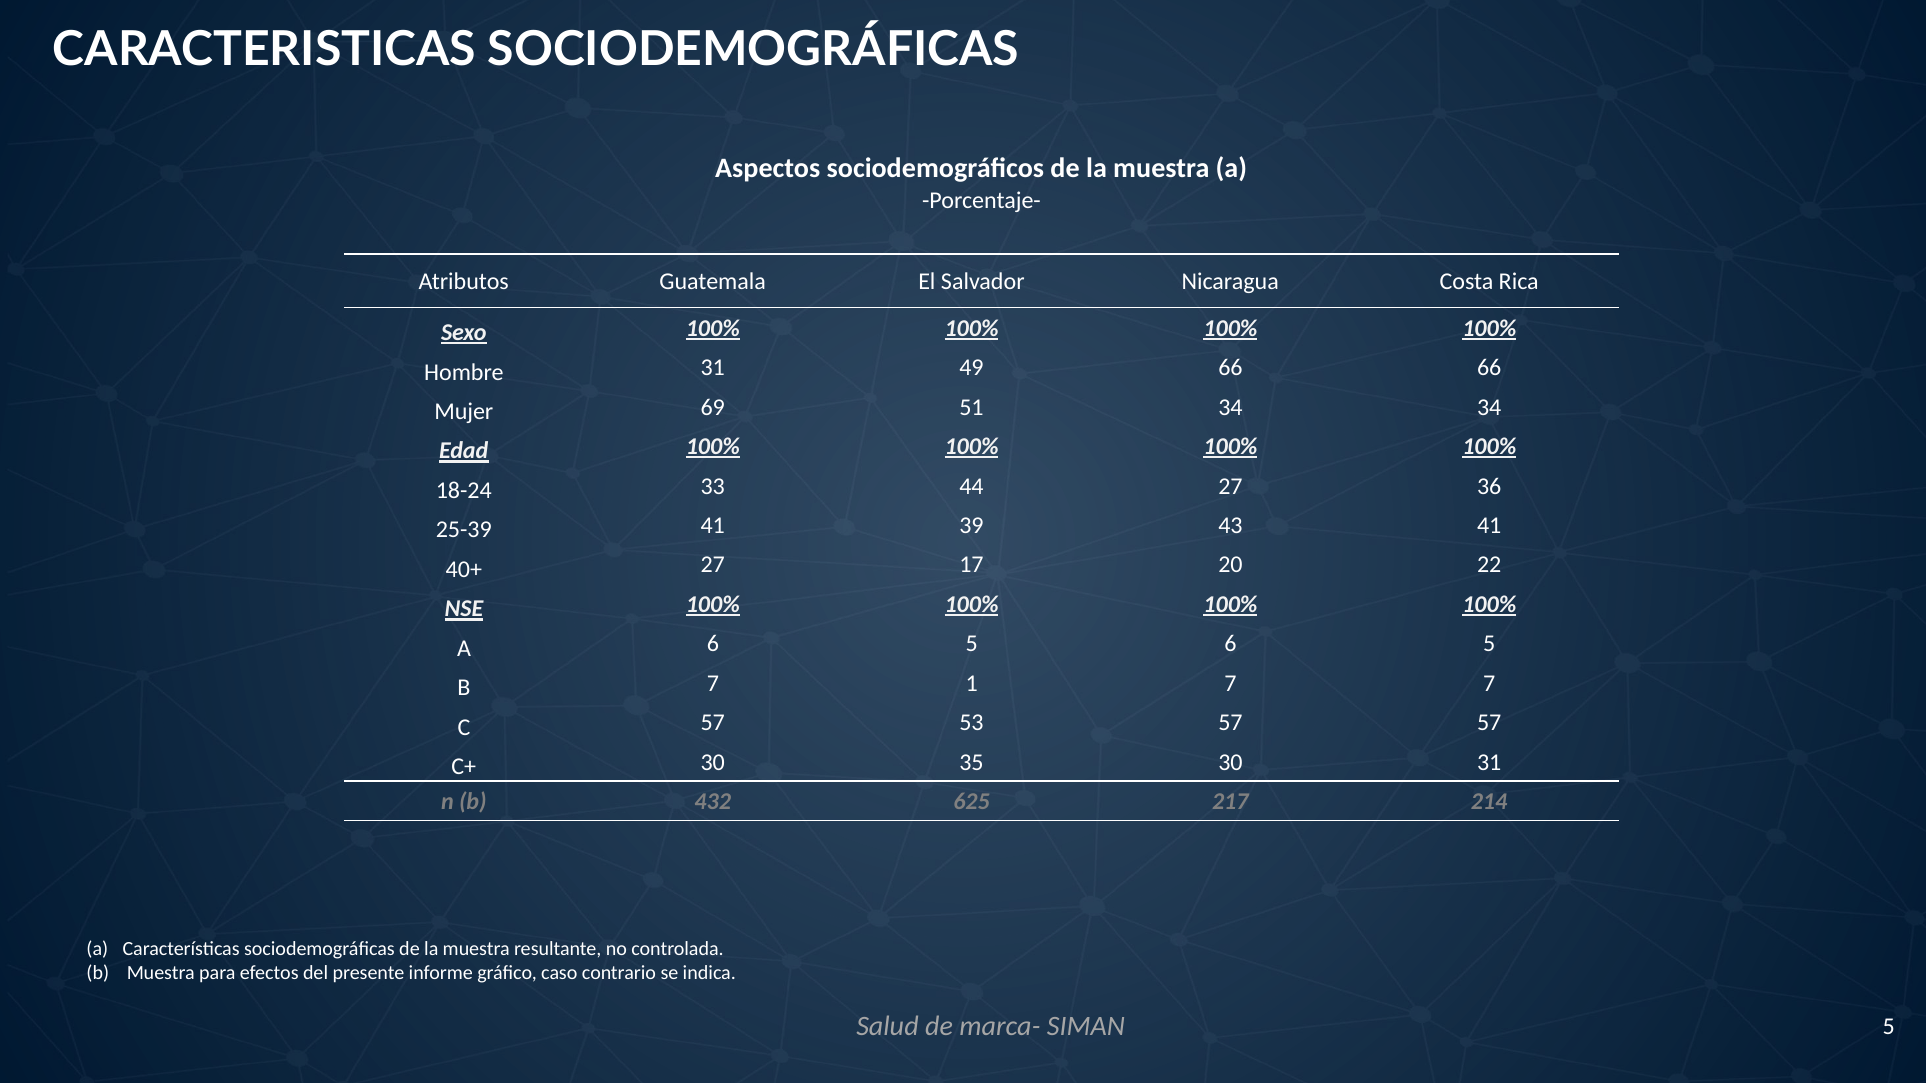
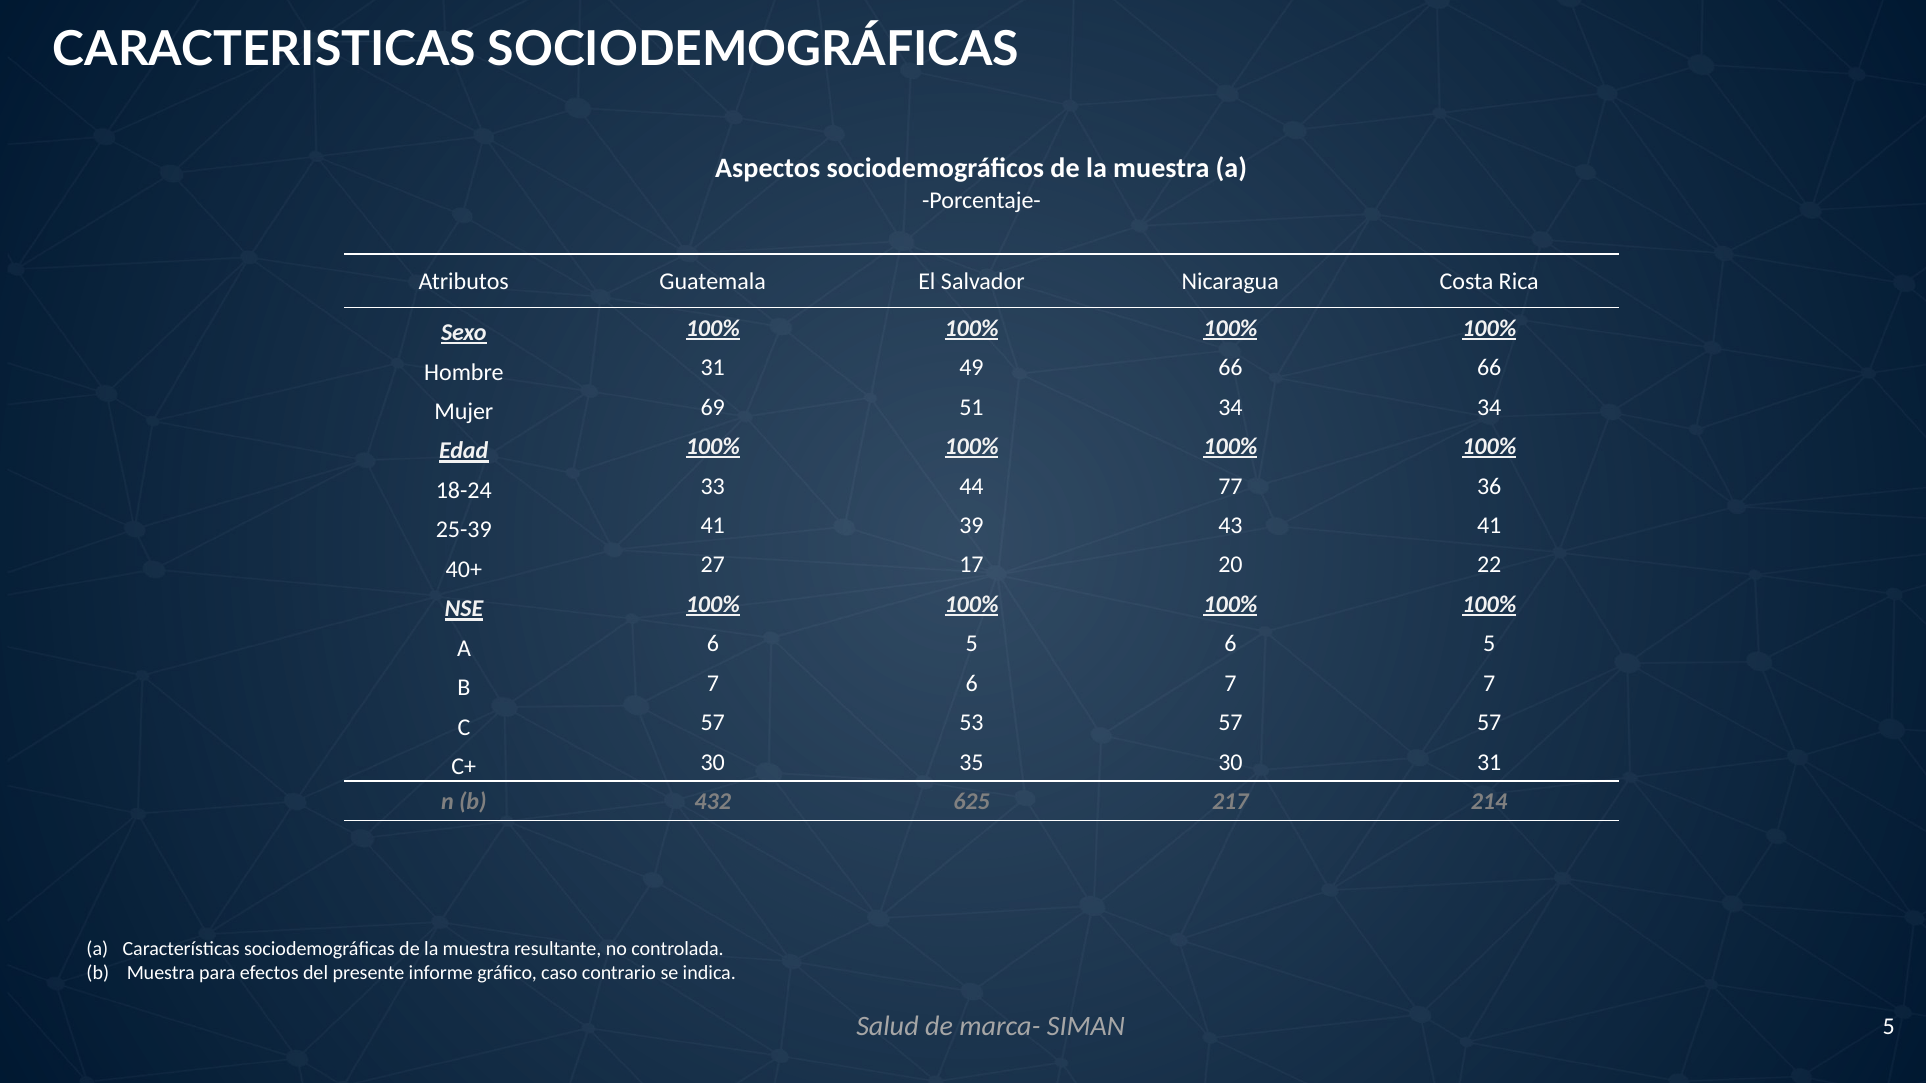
44 27: 27 -> 77 (1230, 486)
7 1: 1 -> 6 (972, 684)
